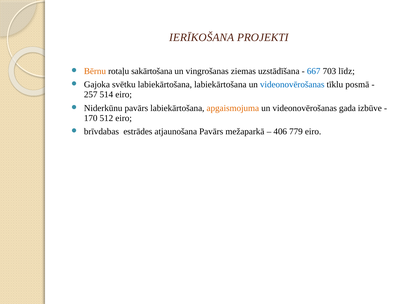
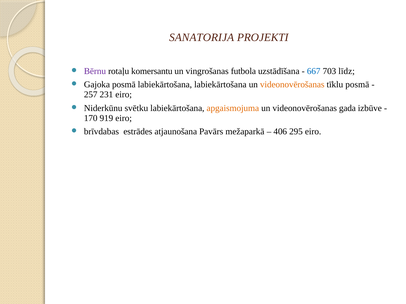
IERĪKOŠANA: IERĪKOŠANA -> SANATORIJA (202, 38)
Bērnu colour: orange -> purple (95, 71)
sakārtošana: sakārtošana -> komersantu (152, 71)
ziemas: ziemas -> futbola (243, 71)
Gajoka svētku: svētku -> posmā (124, 85)
videonovērošanas colour: blue -> orange (292, 85)
514: 514 -> 231 (106, 95)
Niderkūnu pavārs: pavārs -> svētku (136, 108)
512: 512 -> 919 (106, 118)
779: 779 -> 295 (296, 132)
